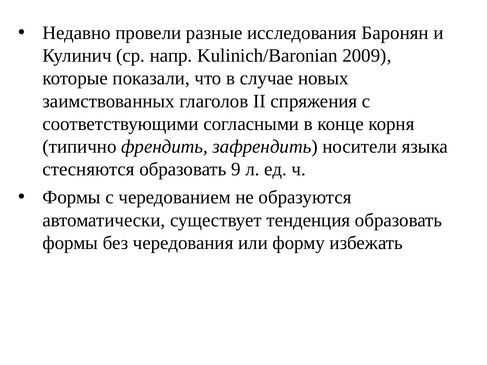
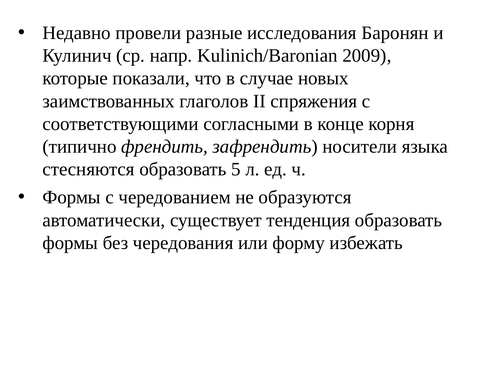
9: 9 -> 5 (236, 169)
